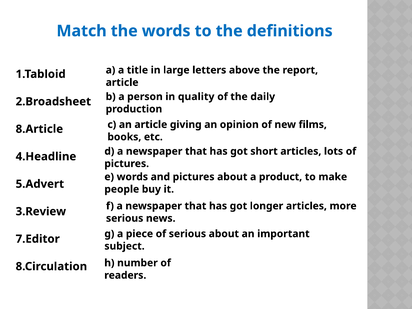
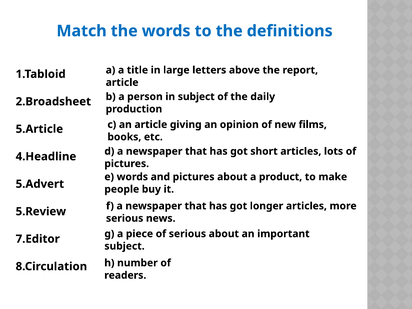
in quality: quality -> subject (196, 97)
8.Article: 8.Article -> 5.Article (39, 129)
3.Review: 3.Review -> 5.Review (41, 211)
